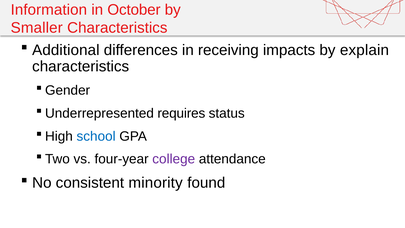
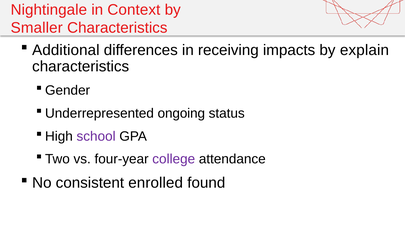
Information: Information -> Nightingale (49, 10)
October: October -> Context (134, 10)
requires: requires -> ongoing (181, 113)
school colour: blue -> purple (96, 136)
minority: minority -> enrolled (156, 183)
